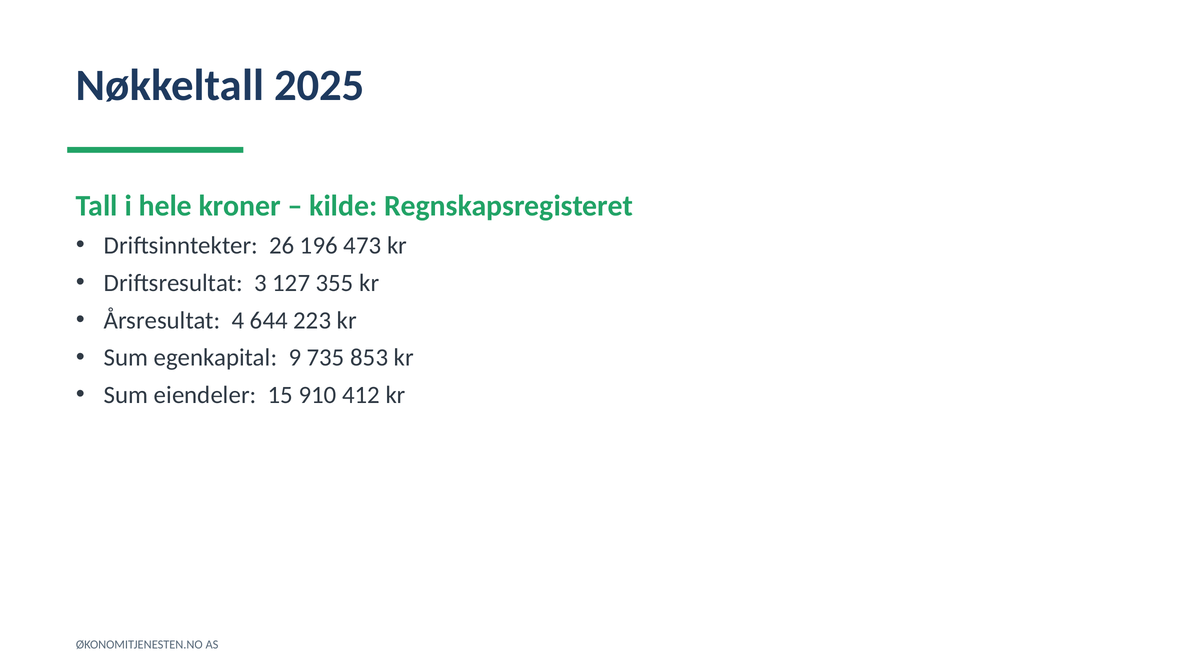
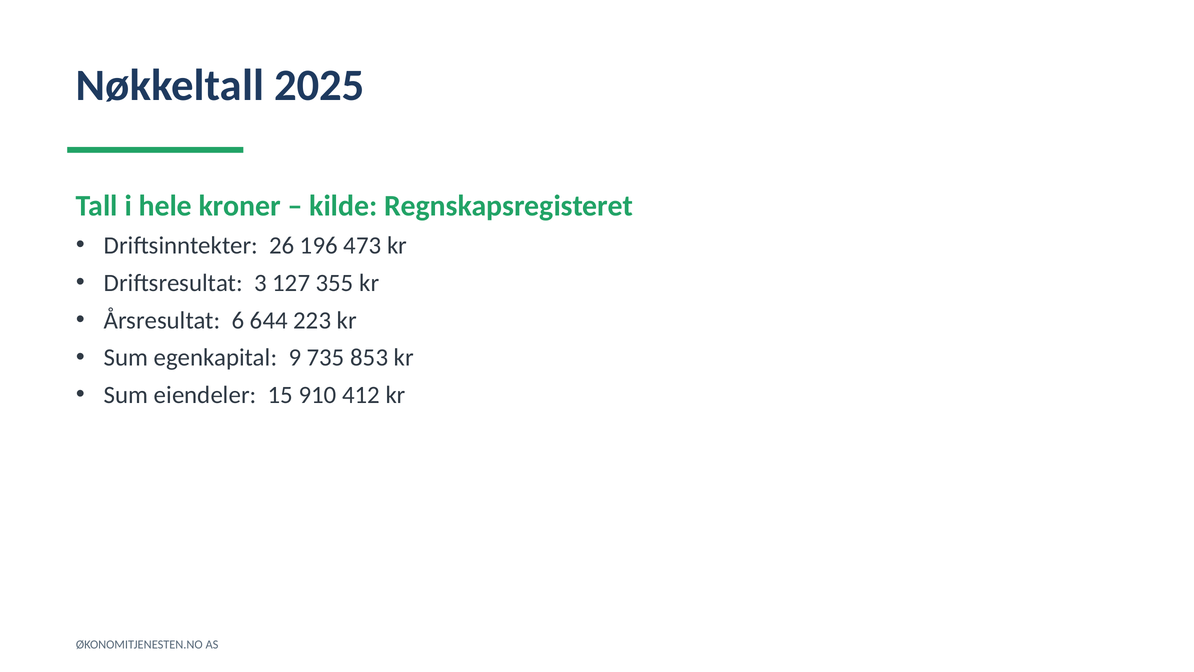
4: 4 -> 6 (238, 320)
